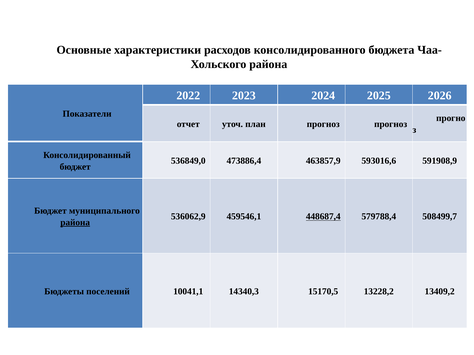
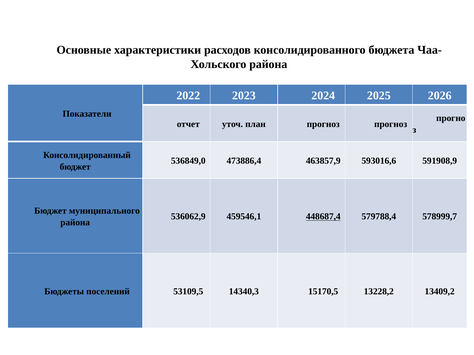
508499,7: 508499,7 -> 578999,7 (440, 217)
района underline: present -> none (75, 223)
10041,1: 10041,1 -> 53109,5 (188, 292)
